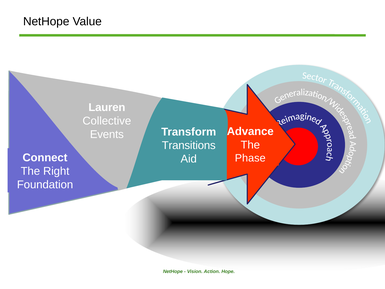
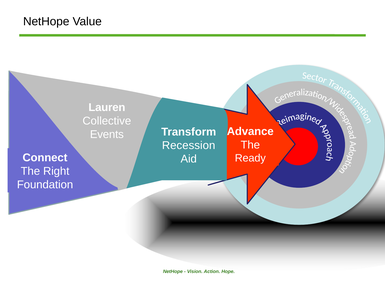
Transitions: Transitions -> Recession (189, 145)
Phase: Phase -> Ready (250, 158)
